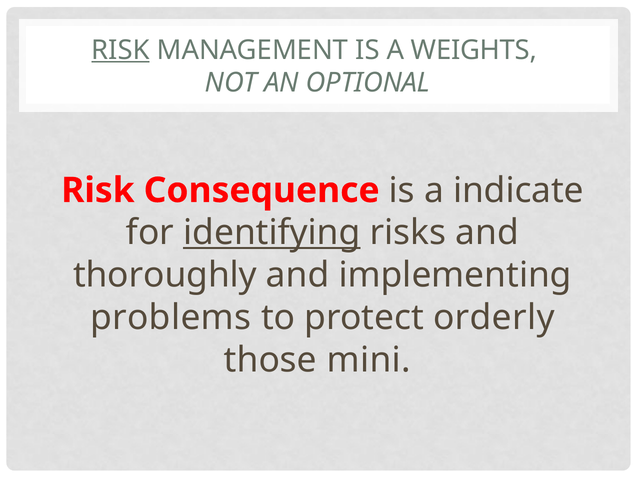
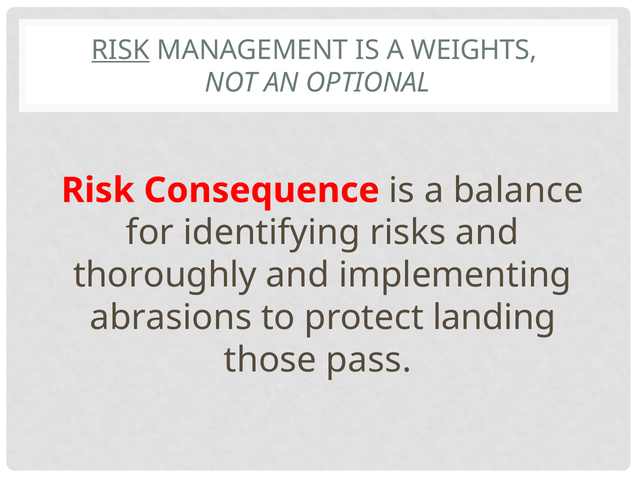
indicate: indicate -> balance (518, 191)
identifying underline: present -> none (272, 233)
problems: problems -> abrasions (171, 318)
orderly: orderly -> landing (494, 318)
mini: mini -> pass (369, 361)
